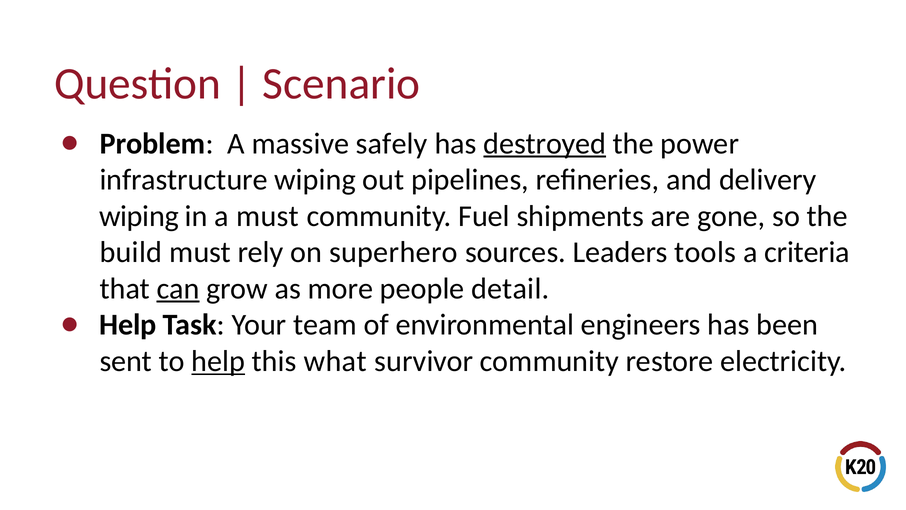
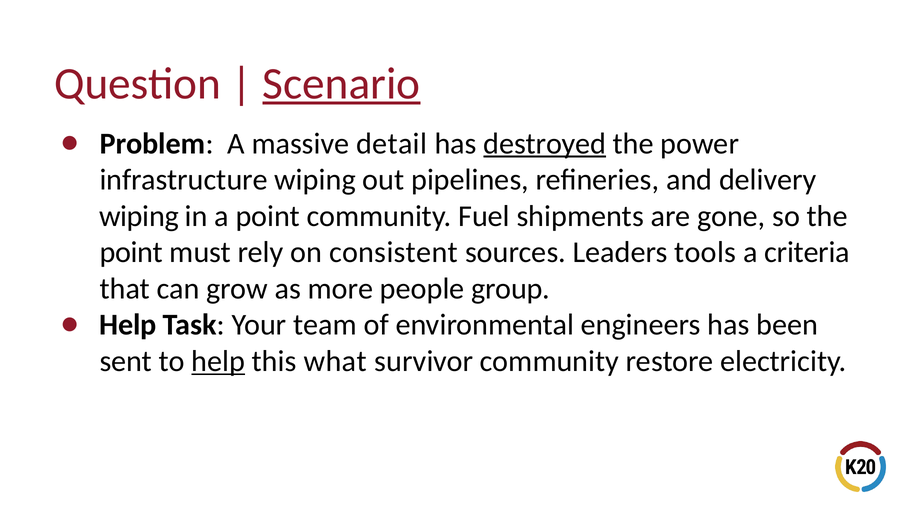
Scenario underline: none -> present (341, 83)
safely: safely -> detail (392, 143)
a must: must -> point (268, 216)
build: build -> point (131, 252)
superhero: superhero -> consistent (393, 252)
can underline: present -> none (178, 288)
detail: detail -> group (511, 288)
